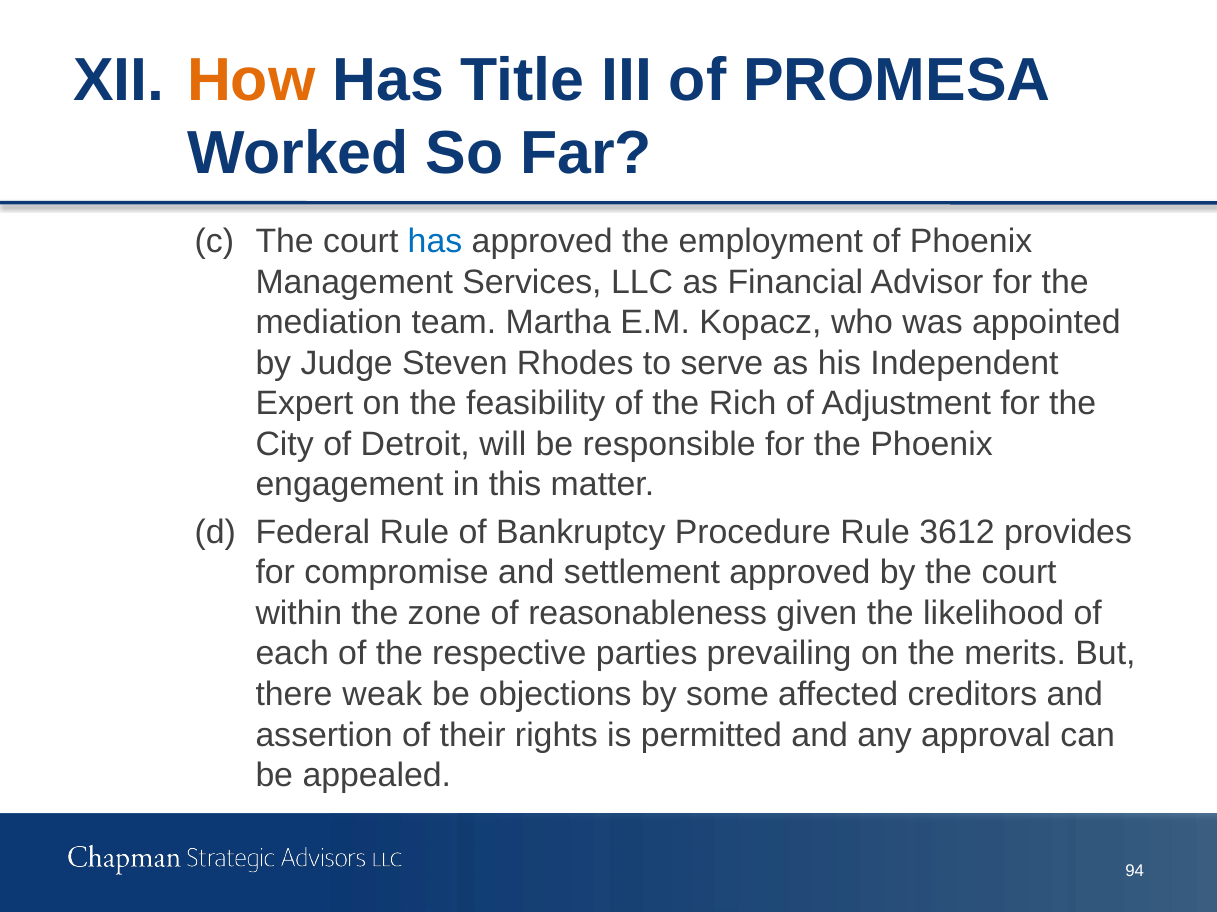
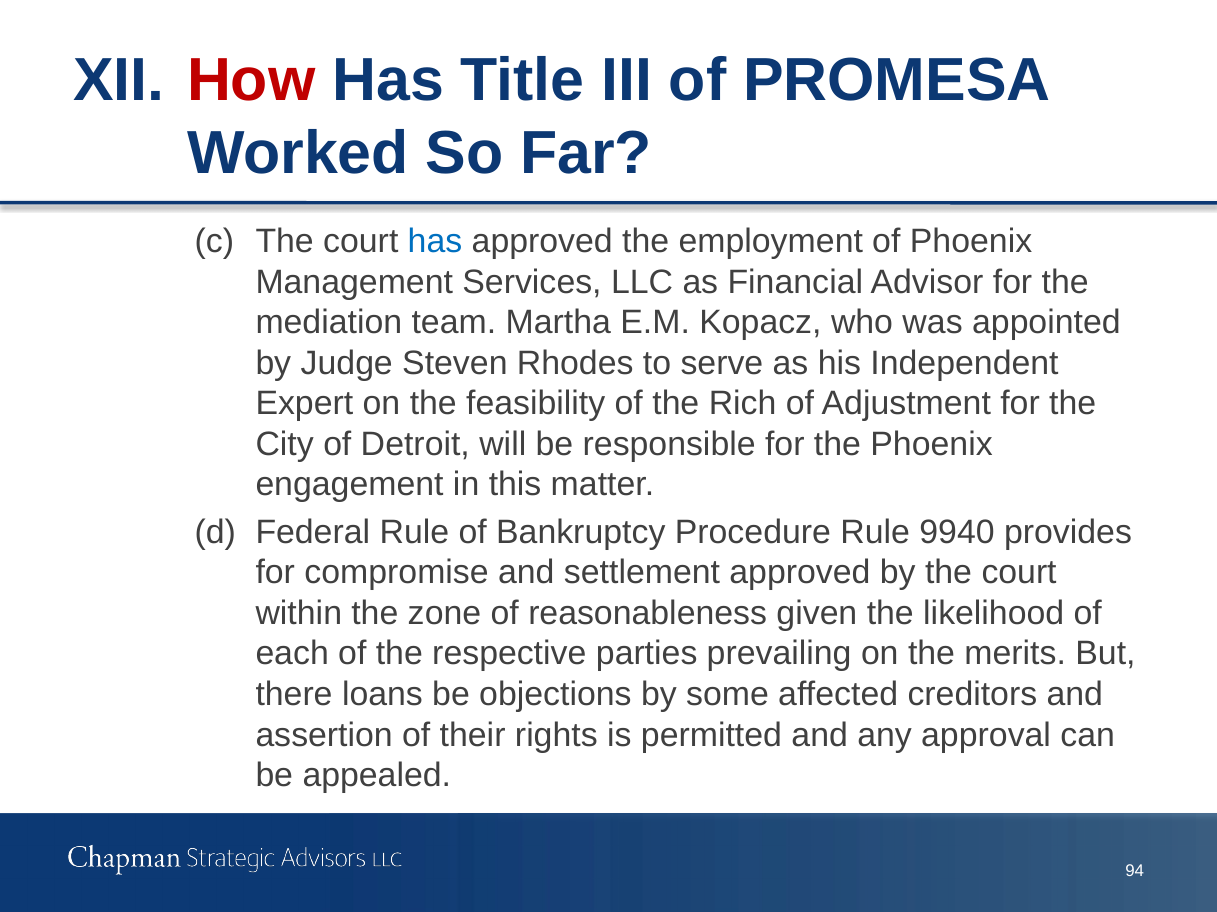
How colour: orange -> red (251, 80)
3612: 3612 -> 9940 (957, 533)
weak: weak -> loans (382, 695)
